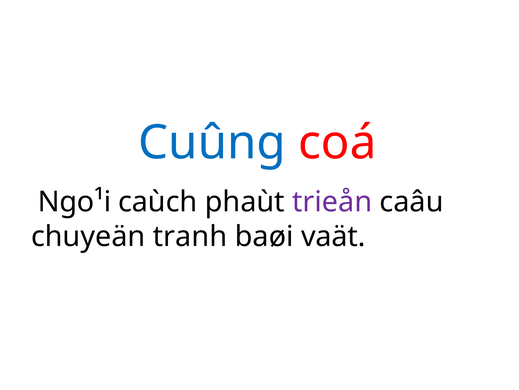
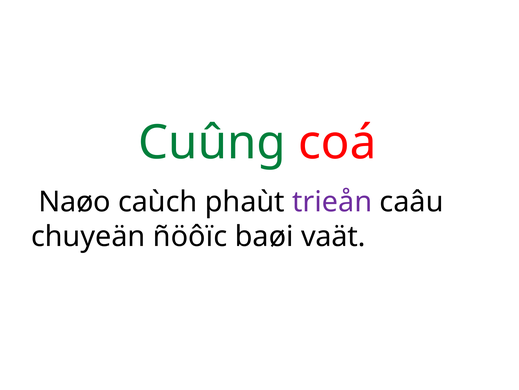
Cuûng colour: blue -> green (212, 143)
Ngo¹i: Ngo¹i -> Naøo (75, 201)
tranh: tranh -> ñöôïc (190, 236)
